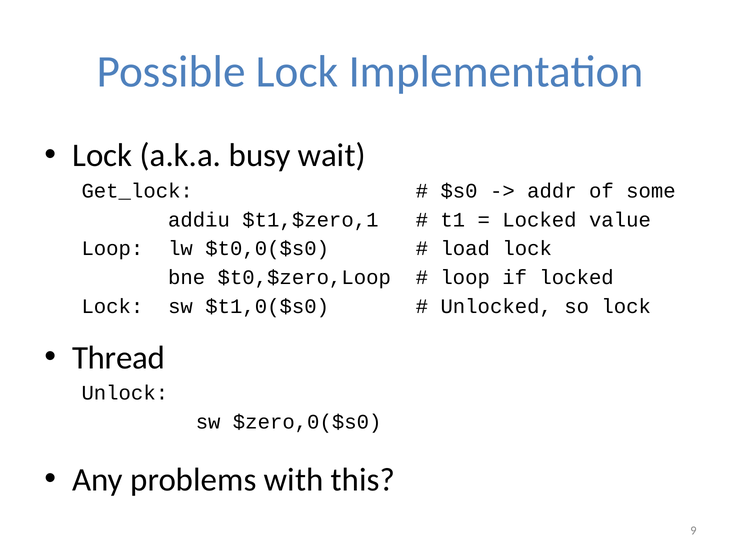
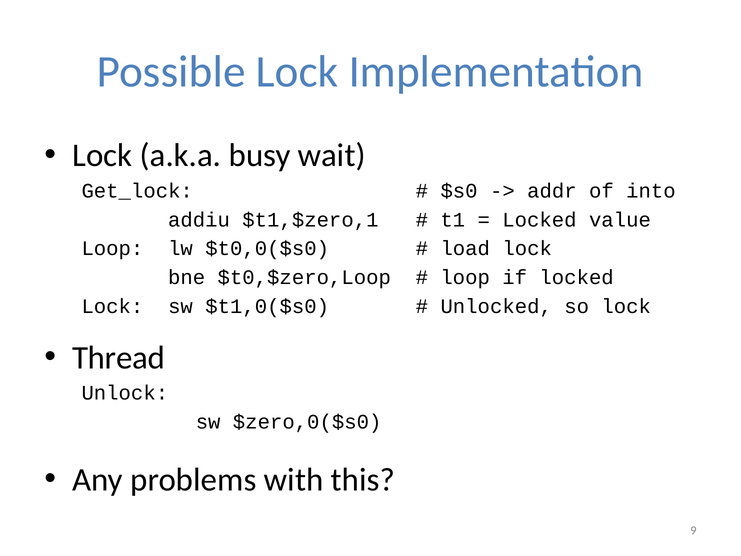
some: some -> into (651, 191)
